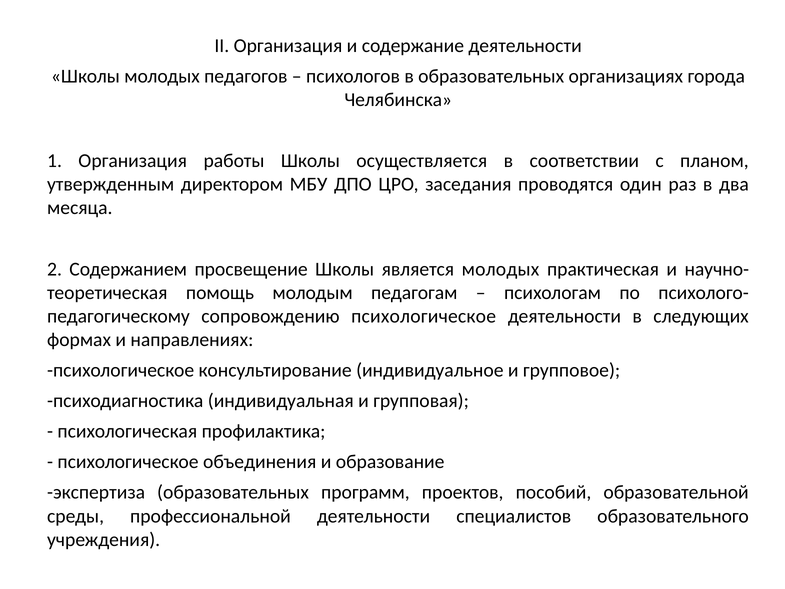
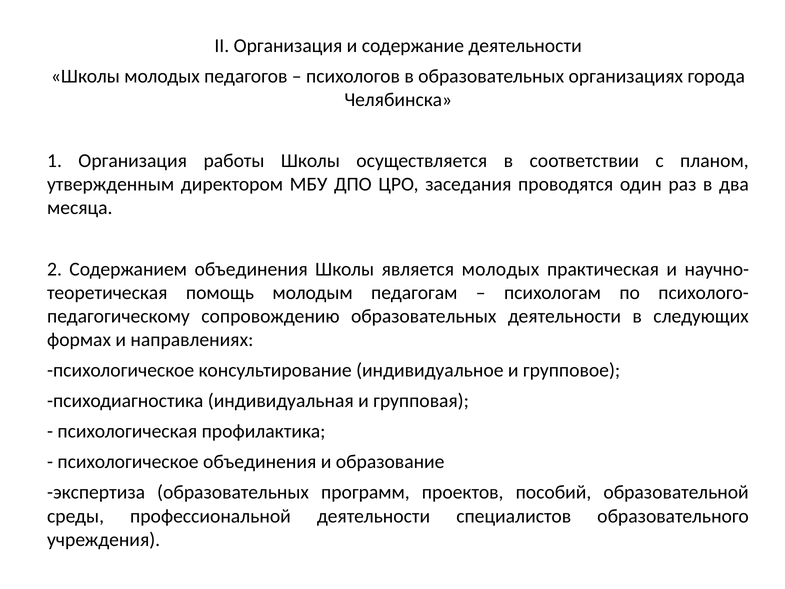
Содержанием просвещение: просвещение -> объединения (251, 269)
сопровождению психологическое: психологическое -> образовательных (424, 316)
